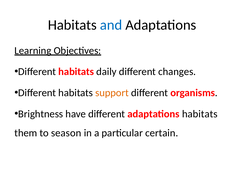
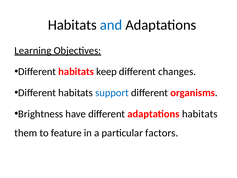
daily: daily -> keep (107, 72)
support colour: orange -> blue (112, 93)
season: season -> feature (66, 133)
certain: certain -> factors (162, 133)
